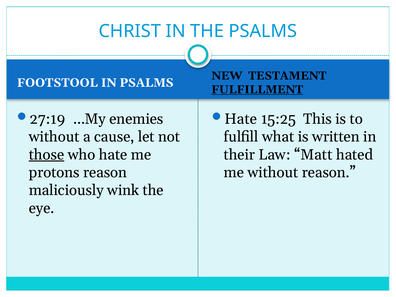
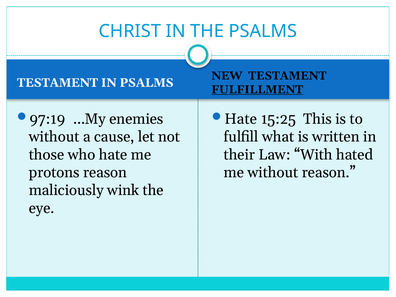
FOOTSTOOL: FOOTSTOOL -> TESTAMENT (58, 83)
27:19: 27:19 -> 97:19 (47, 119)
those underline: present -> none (47, 155)
Matt: Matt -> With (313, 155)
